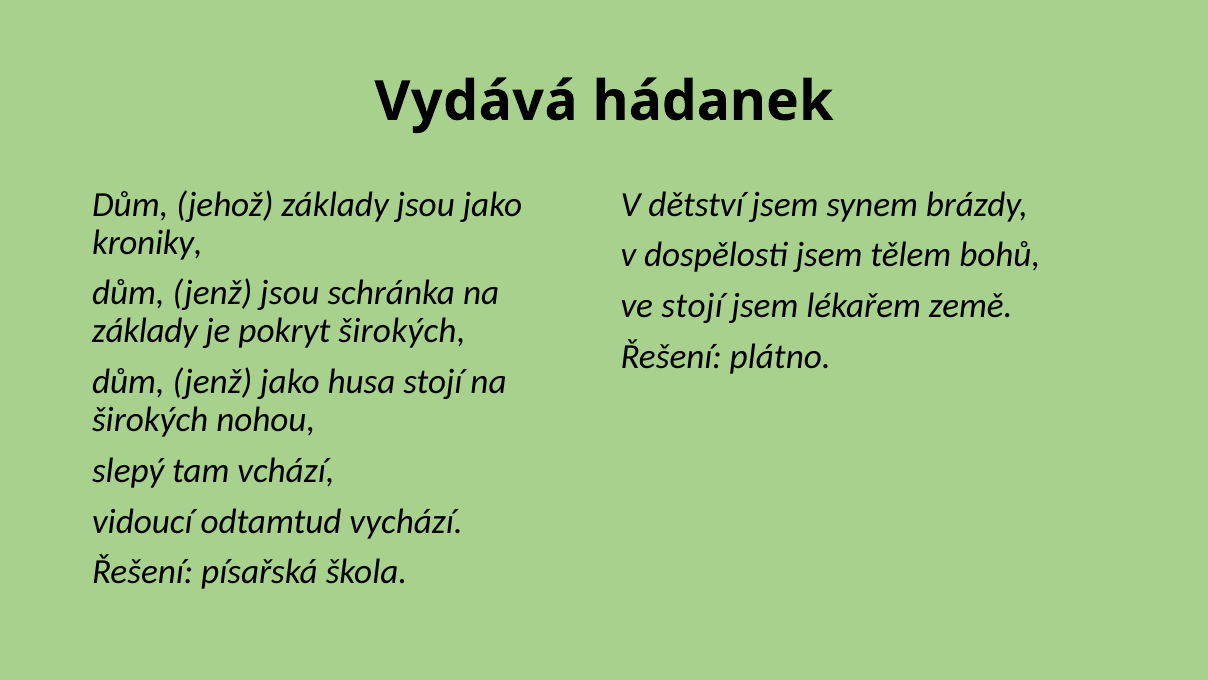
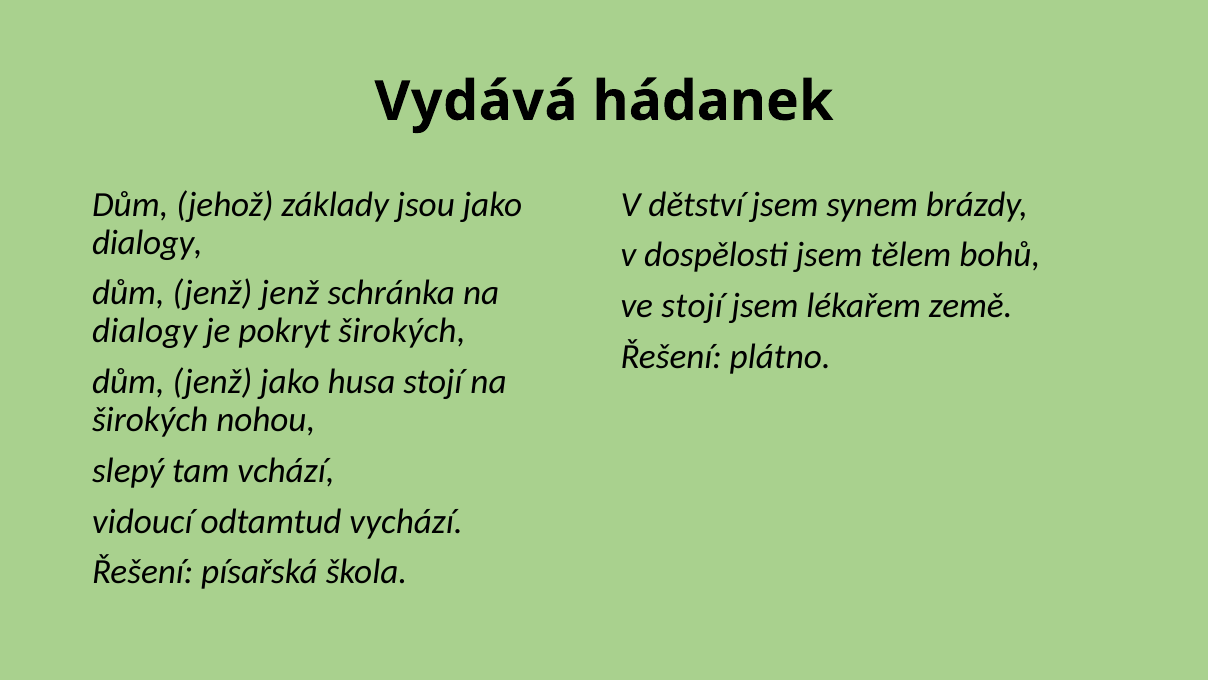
kroniky: kroniky -> dialogy (147, 242)
jenž jsou: jsou -> jenž (290, 293)
základy: základy -> dialogy (145, 331)
